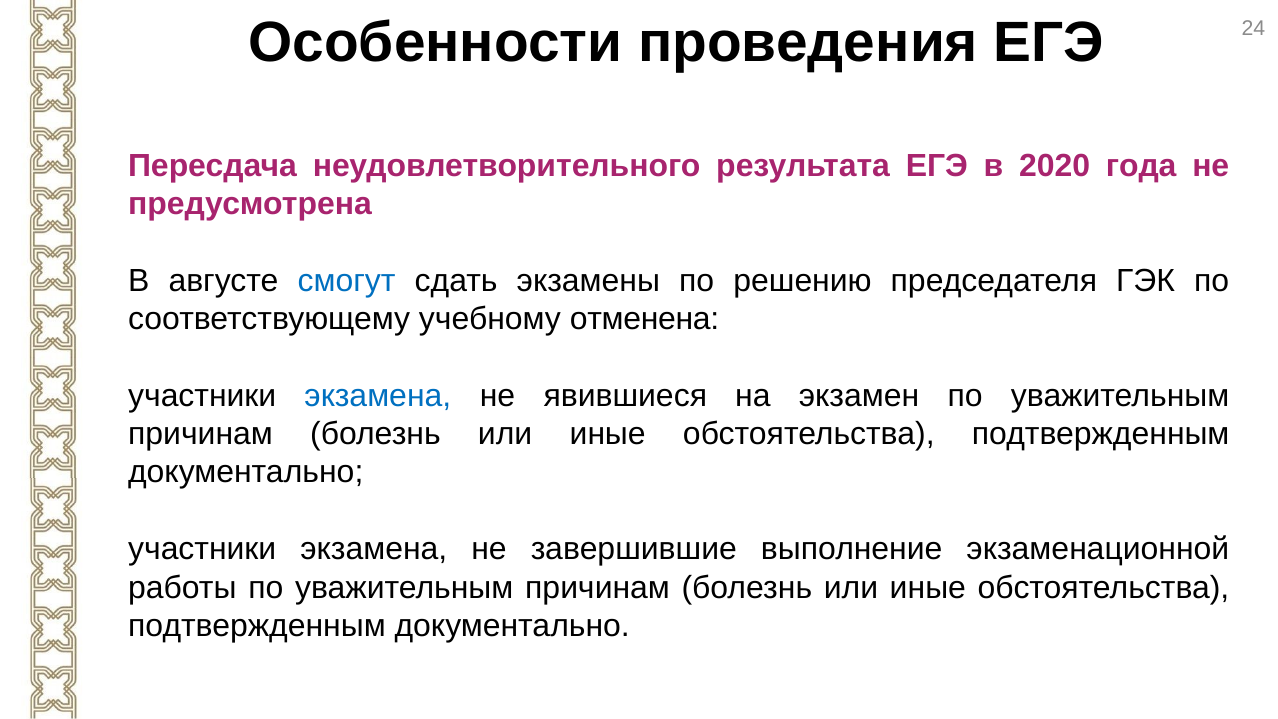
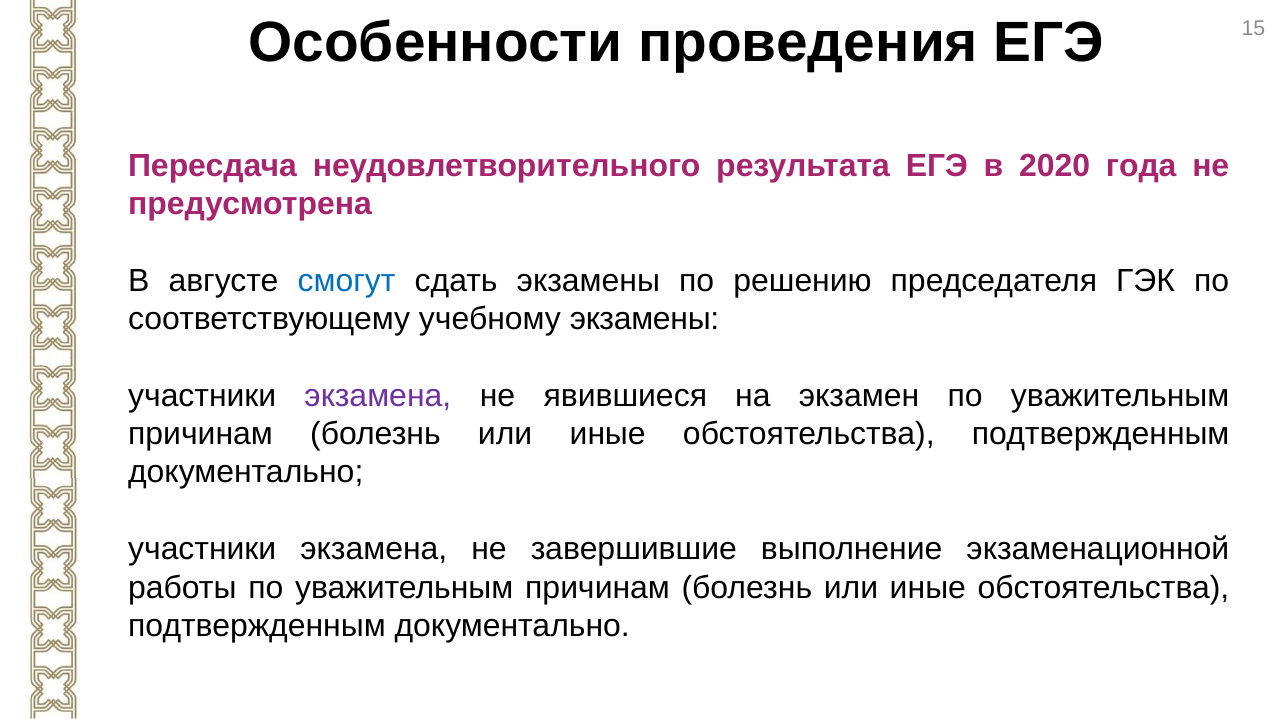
24: 24 -> 15 (1253, 29)
учебному отменена: отменена -> экзамены (645, 319)
экзамена colour: blue -> purple (378, 396)
